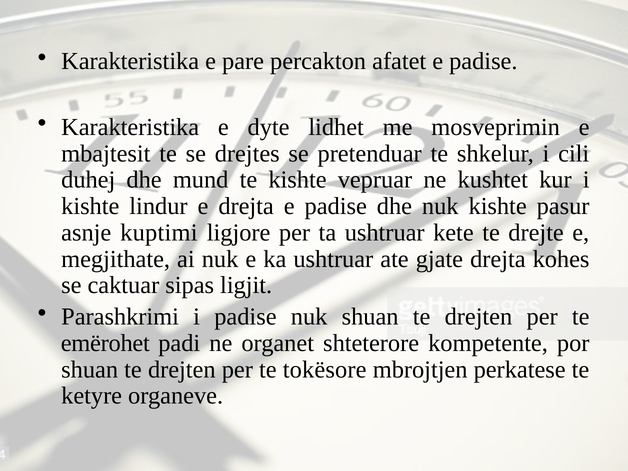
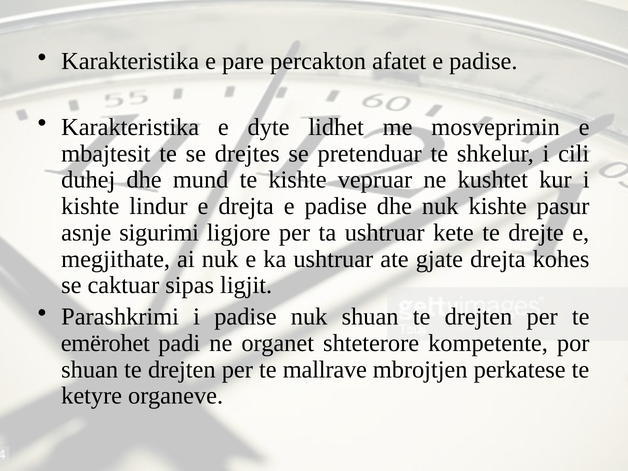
kuptimi: kuptimi -> sigurimi (159, 233)
tokësore: tokësore -> mallrave (325, 370)
